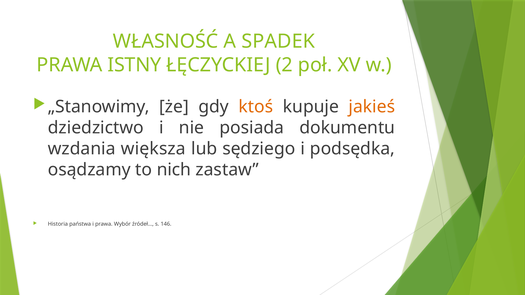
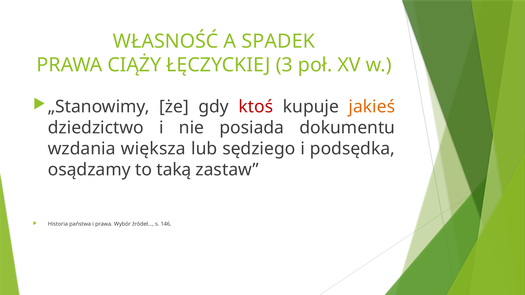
ISTNY: ISTNY -> CIĄŻY (134, 65)
2: 2 -> 3 (284, 65)
ktoś colour: orange -> red (256, 107)
nich: nich -> taką (174, 170)
